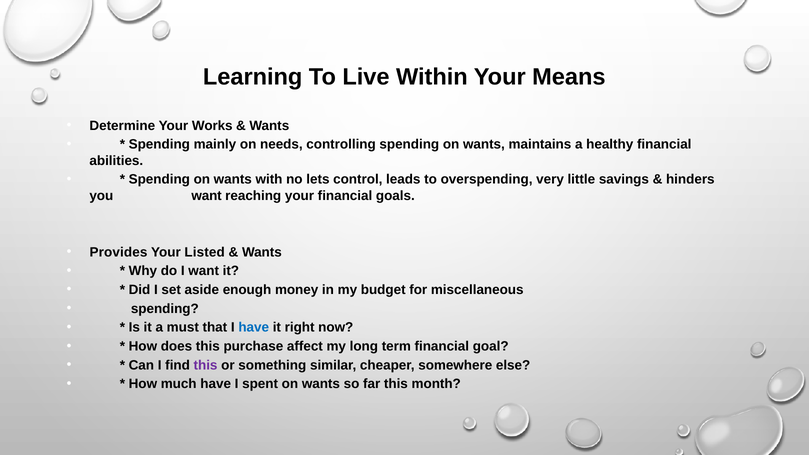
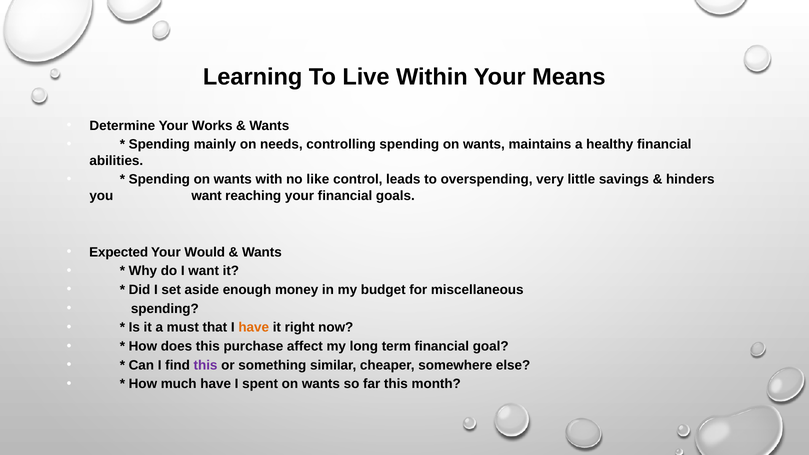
lets: lets -> like (318, 179)
Provides: Provides -> Expected (119, 252)
Listed: Listed -> Would (205, 252)
have colour: blue -> orange (254, 328)
